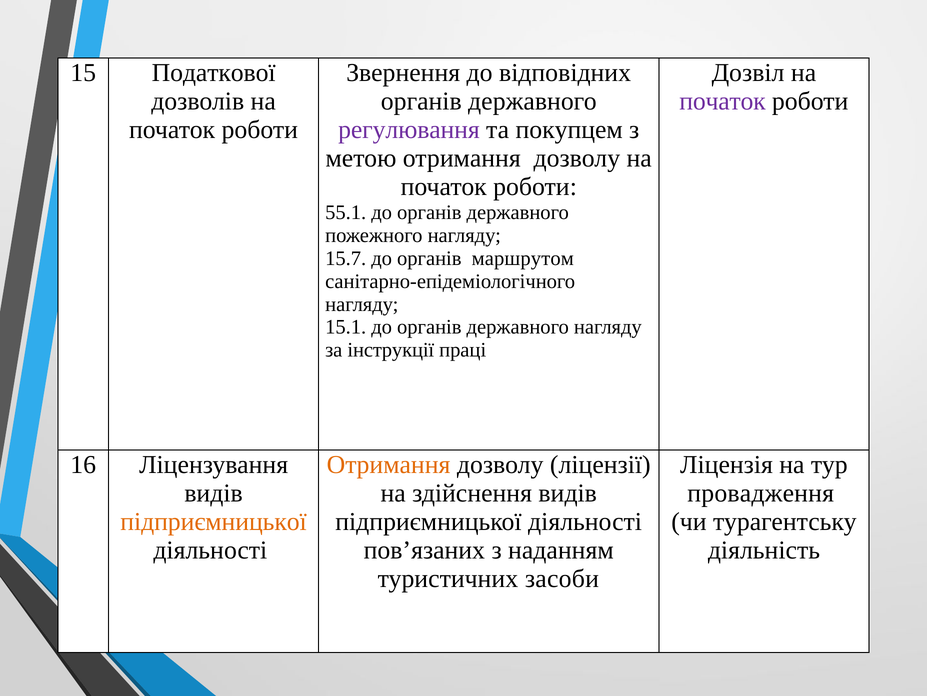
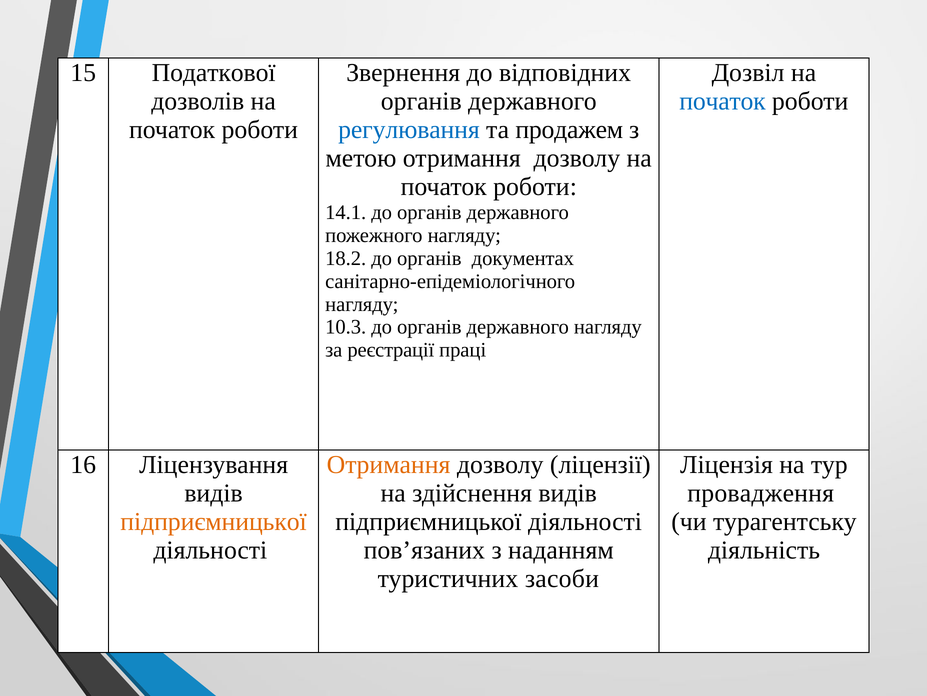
початок colour: purple -> blue (723, 101)
регулювання colour: purple -> blue (409, 130)
покупцем: покупцем -> продажем (569, 130)
55.1: 55.1 -> 14.1 (346, 212)
15.7: 15.7 -> 18.2 (346, 258)
маршрутом: маршрутом -> документах (523, 258)
15.1: 15.1 -> 10.3 (346, 327)
інструкції: інструкції -> реєстрації (391, 350)
